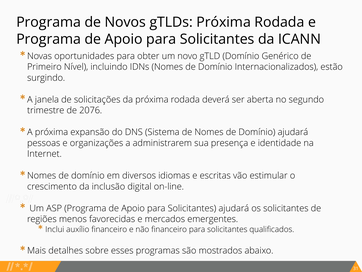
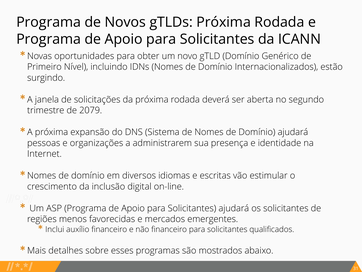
2076: 2076 -> 2079 (91, 110)
